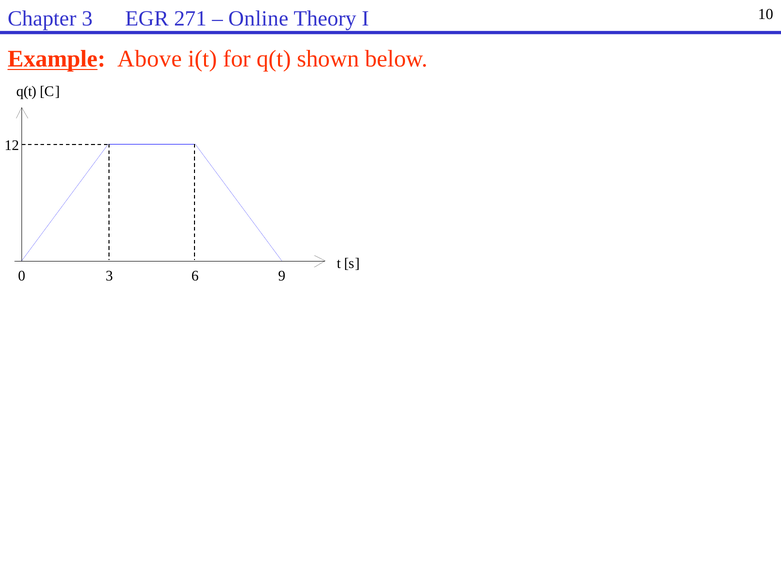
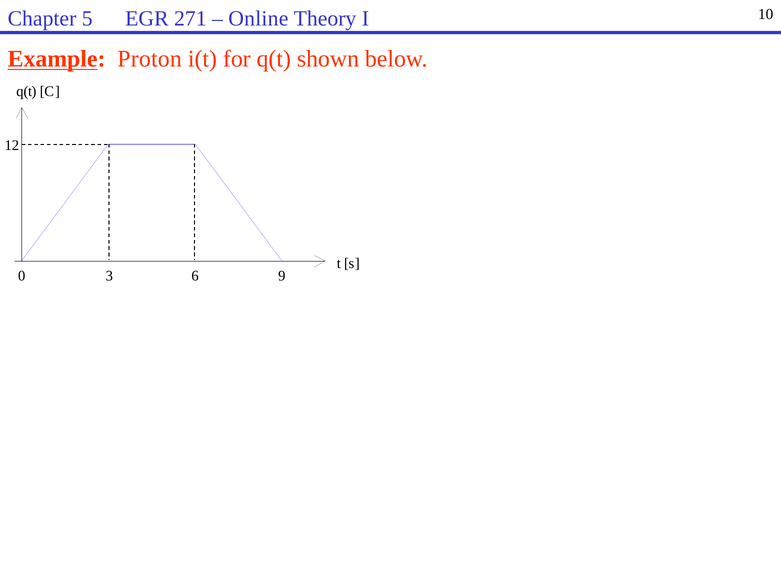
Chapter 3: 3 -> 5 (87, 18)
Above: Above -> Proton (150, 59)
